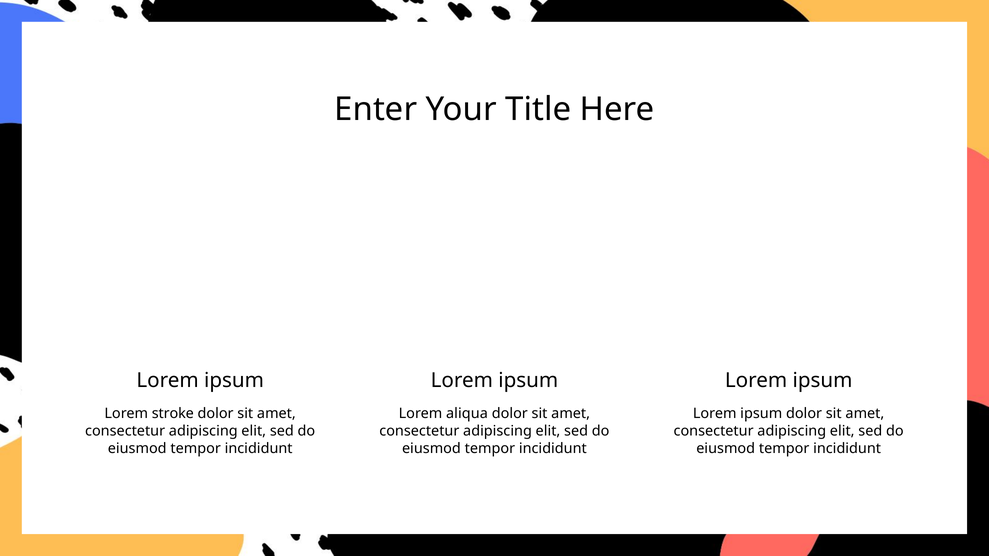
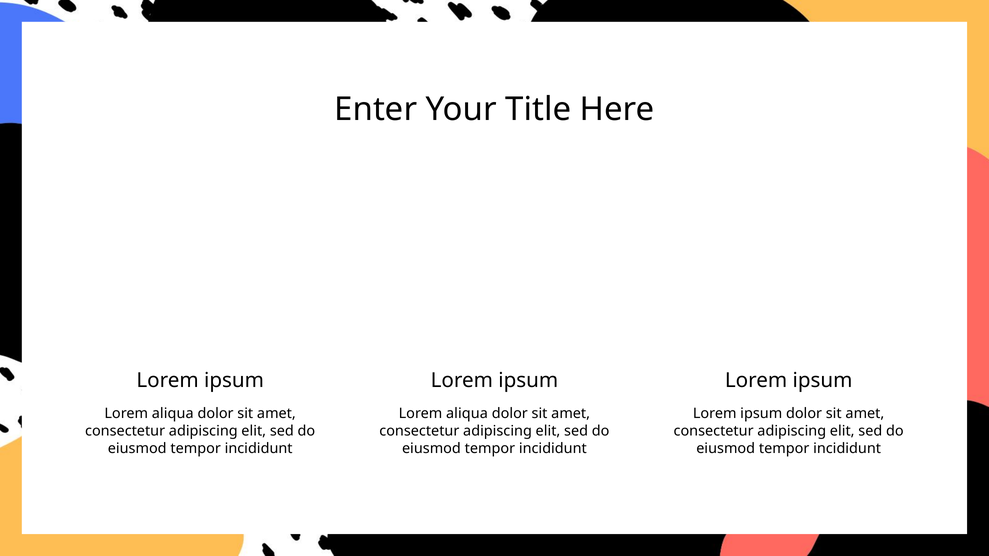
stroke: stroke -> aliqua (173, 414)
